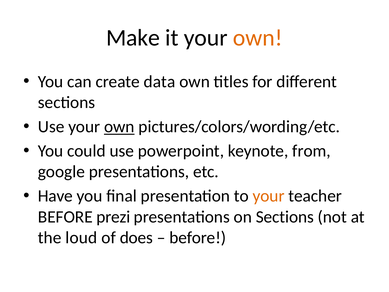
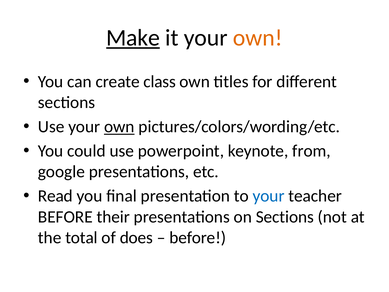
Make underline: none -> present (133, 38)
data: data -> class (160, 82)
Have: Have -> Read (55, 196)
your colour: orange -> blue (269, 196)
prezi: prezi -> their (113, 217)
loud: loud -> total (81, 237)
